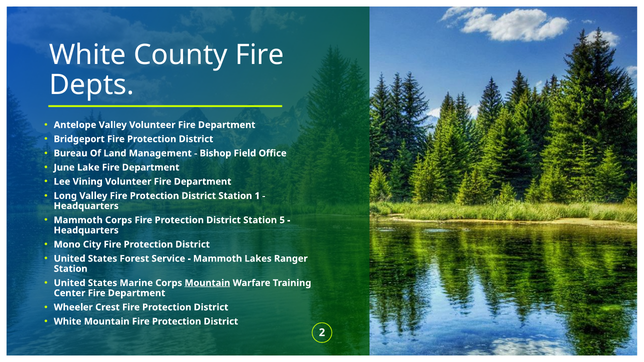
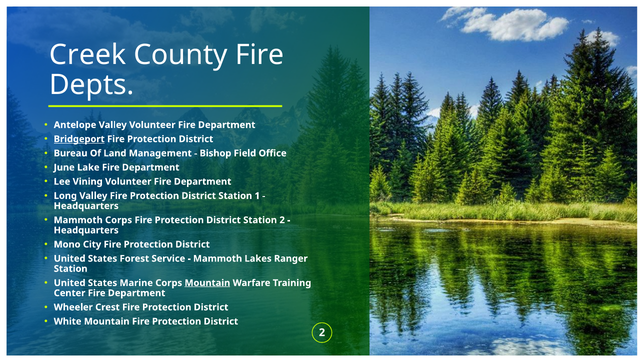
White: White -> Creek (88, 55)
Bridgeport underline: none -> present (79, 139)
Station 5: 5 -> 2 (282, 220)
